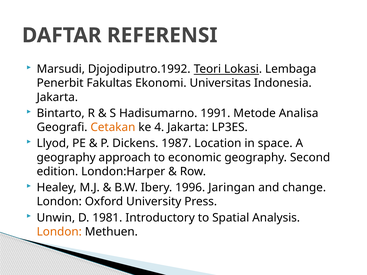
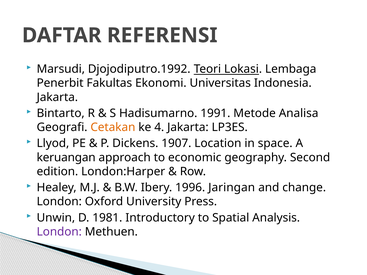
1987: 1987 -> 1907 (176, 143)
geography: geography -> keruangan (66, 158)
London colour: orange -> purple (59, 232)
